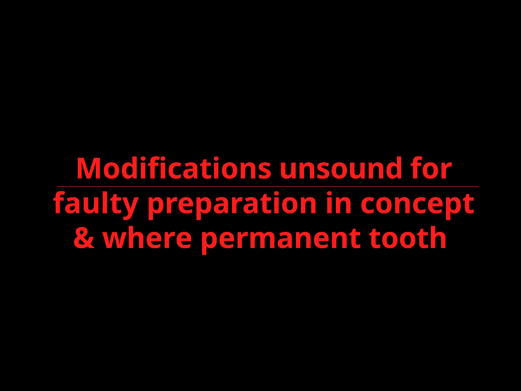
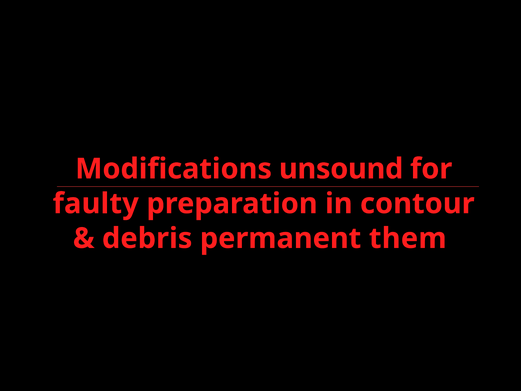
concept: concept -> contour (417, 204)
where: where -> debris (147, 238)
tooth: tooth -> them (408, 238)
